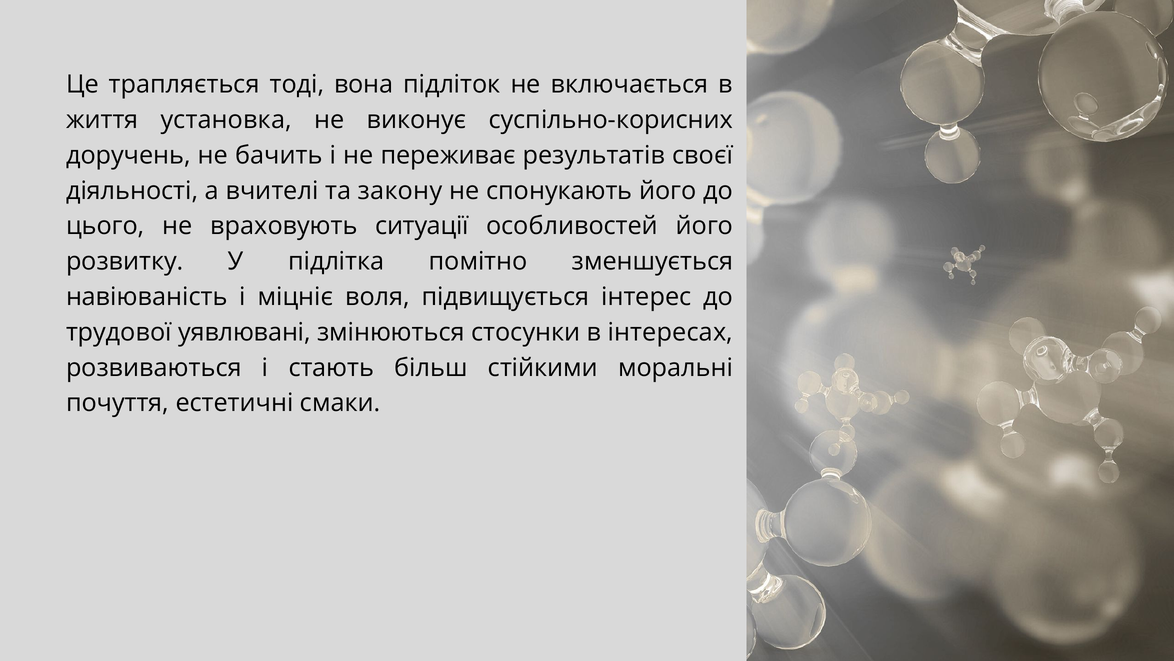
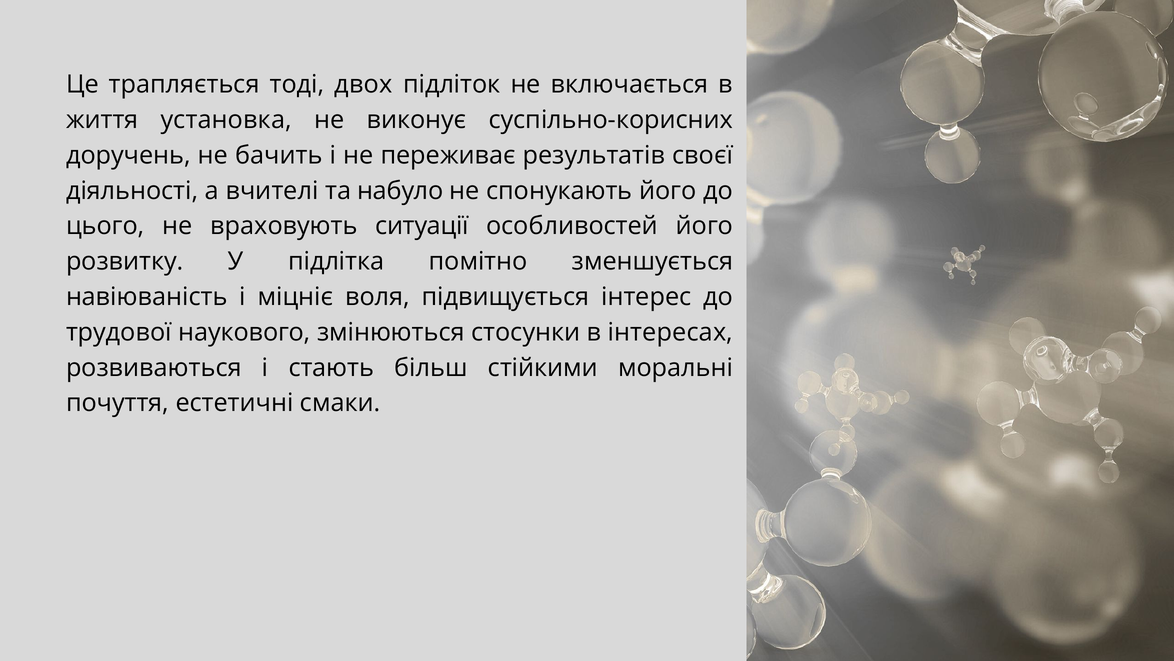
вона: вона -> двох (363, 84)
закону: закону -> набуло (400, 190)
уявлювані: уявлювані -> наукового (244, 332)
